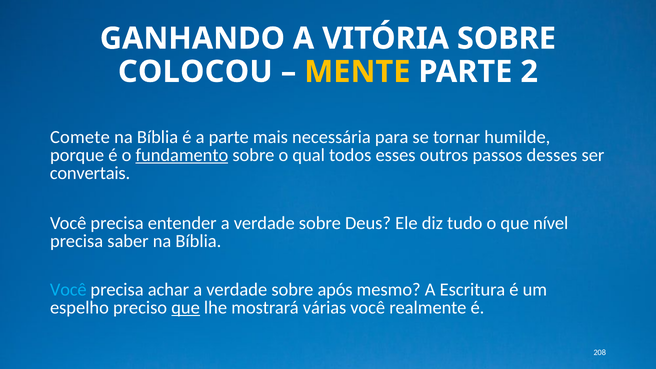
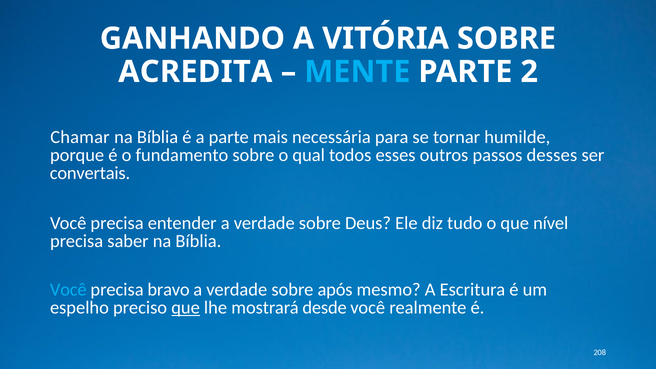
COLOCOU: COLOCOU -> ACREDITA (195, 72)
MENTE colour: yellow -> light blue (357, 72)
Comete: Comete -> Chamar (80, 137)
fundamento underline: present -> none (182, 155)
achar: achar -> bravo (169, 289)
várias: várias -> desde (325, 307)
